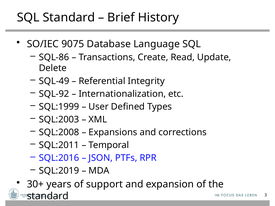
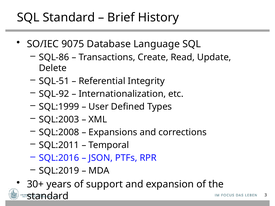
SQL-49: SQL-49 -> SQL-51 (54, 81)
